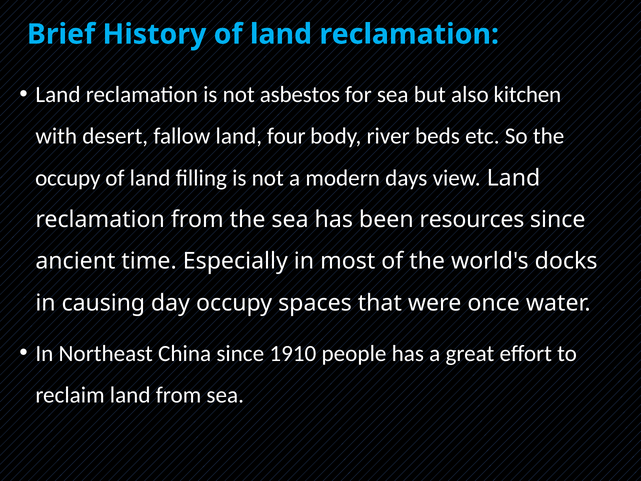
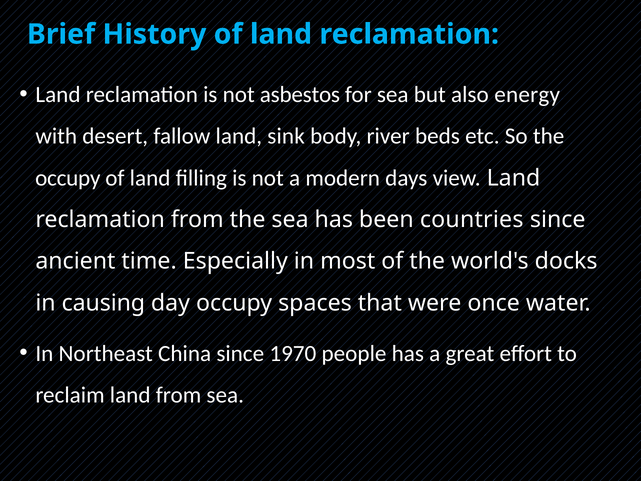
kitchen: kitchen -> energy (527, 95)
four: four -> sink (286, 136)
resources: resources -> countries (472, 219)
1910: 1910 -> 1970 (293, 353)
